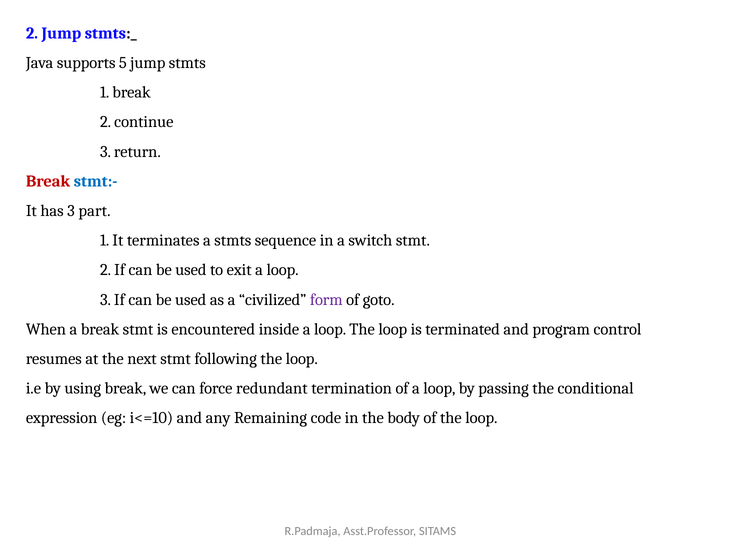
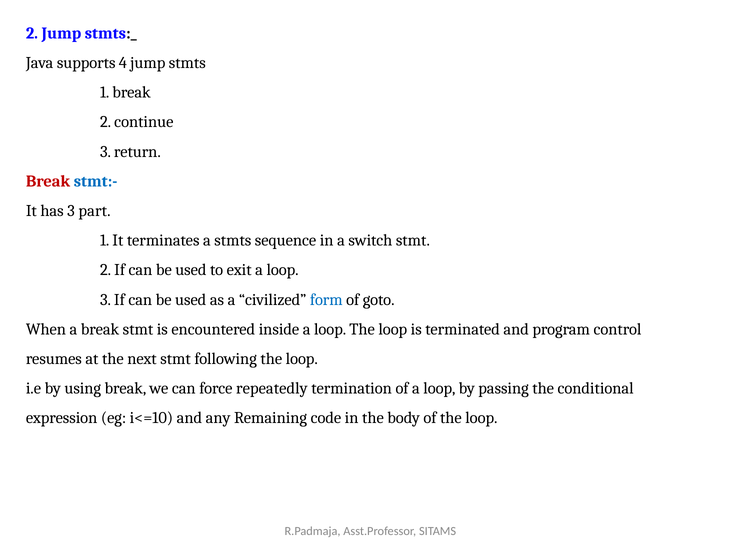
5: 5 -> 4 (123, 63)
form colour: purple -> blue (326, 299)
redundant: redundant -> repeatedly (272, 388)
